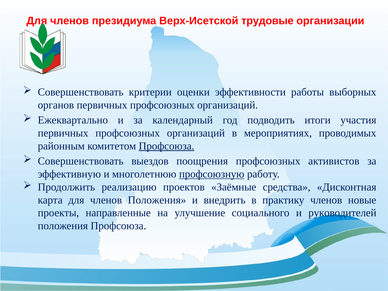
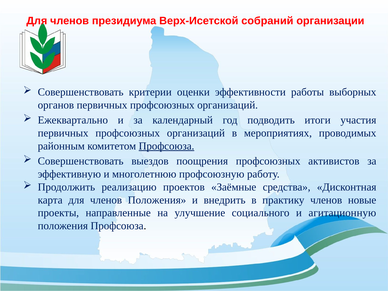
трудовые: трудовые -> собраний (267, 21)
профсоюзную underline: present -> none (212, 174)
руководителей: руководителей -> агитационную (342, 213)
